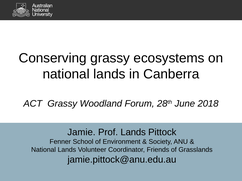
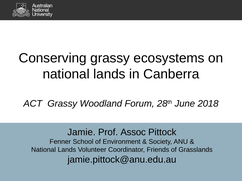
Prof Lands: Lands -> Assoc (133, 133)
